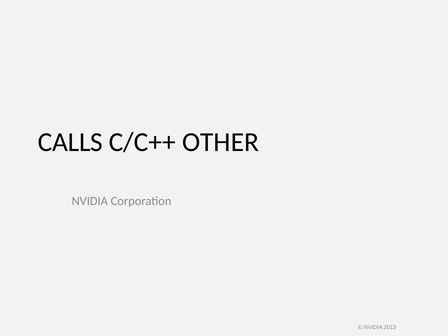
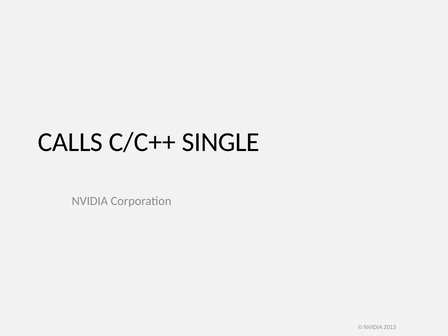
OTHER: OTHER -> SINGLE (221, 142)
